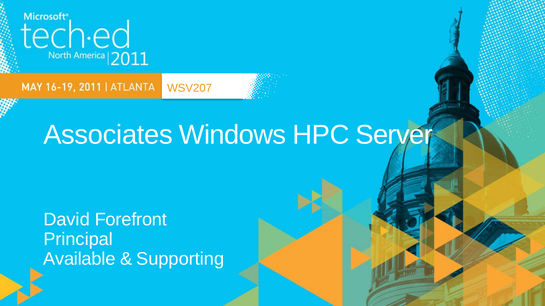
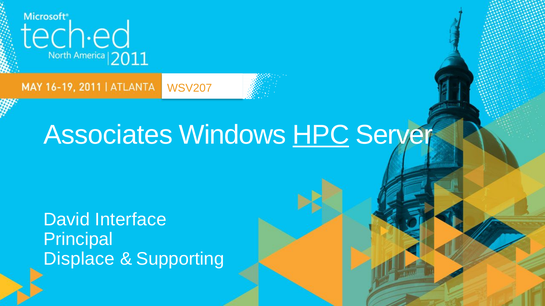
HPC underline: none -> present (321, 135)
Forefront: Forefront -> Interface (131, 220)
Available: Available -> Displace (79, 259)
